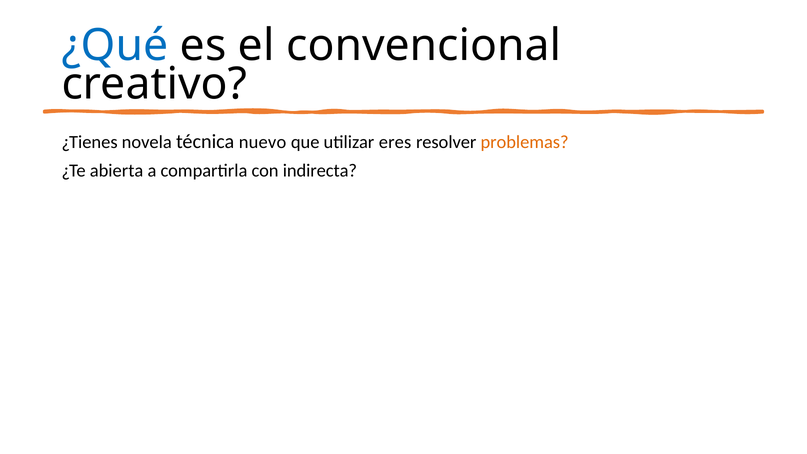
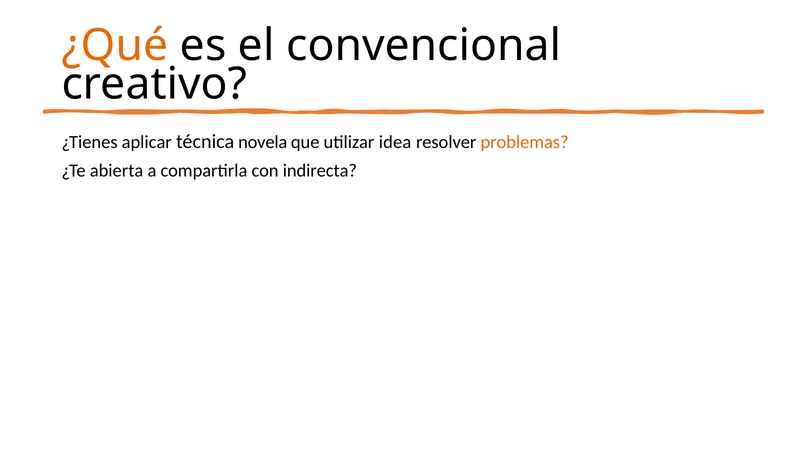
¿Qué colour: blue -> orange (115, 46)
novela: novela -> aplicar (147, 142)
nuevo: nuevo -> novela (263, 142)
eres: eres -> idea (395, 142)
